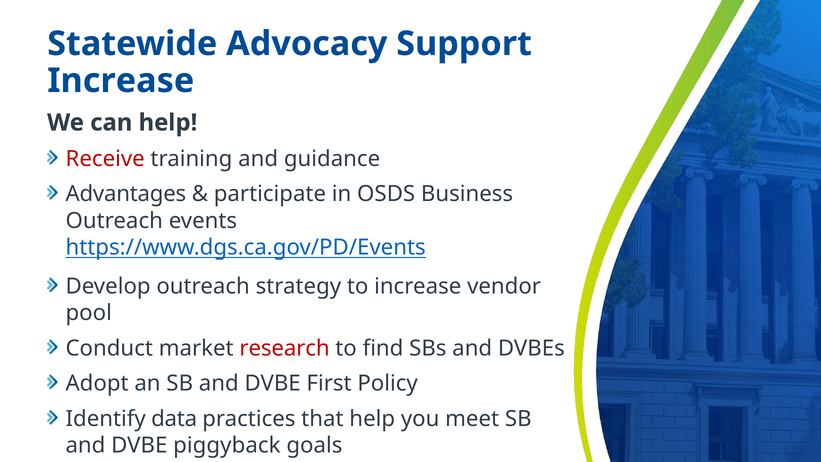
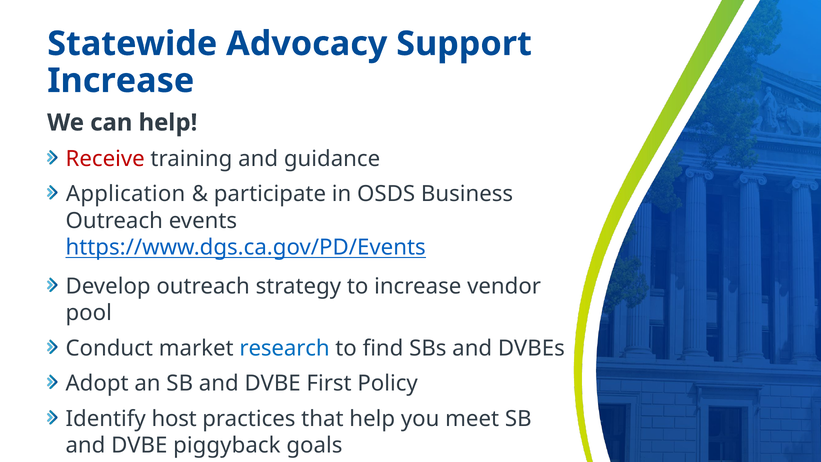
Advantages: Advantages -> Application (126, 194)
research colour: red -> blue (285, 348)
data: data -> host (174, 419)
